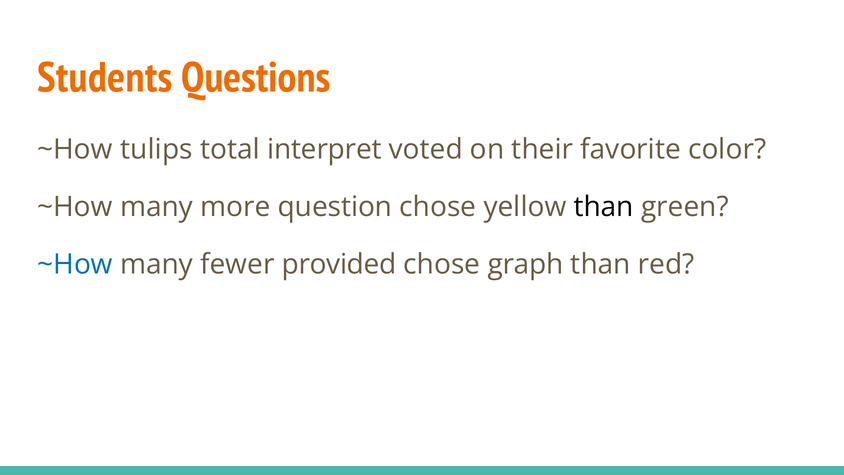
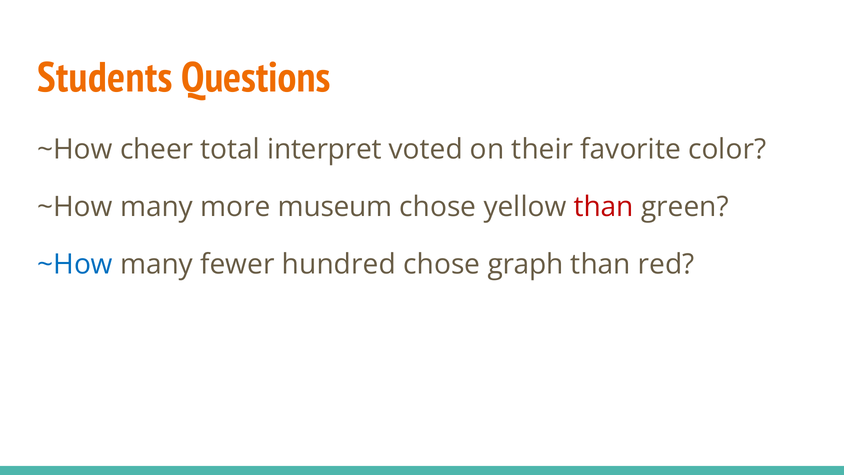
tulips: tulips -> cheer (157, 149)
question: question -> museum (335, 207)
than colour: black -> red (604, 207)
provided: provided -> hundred (339, 264)
